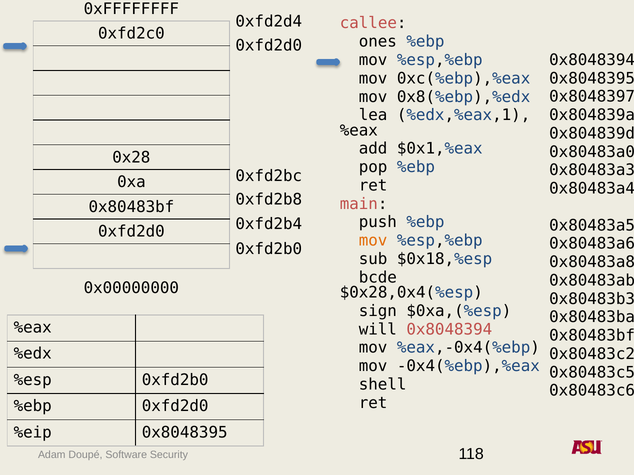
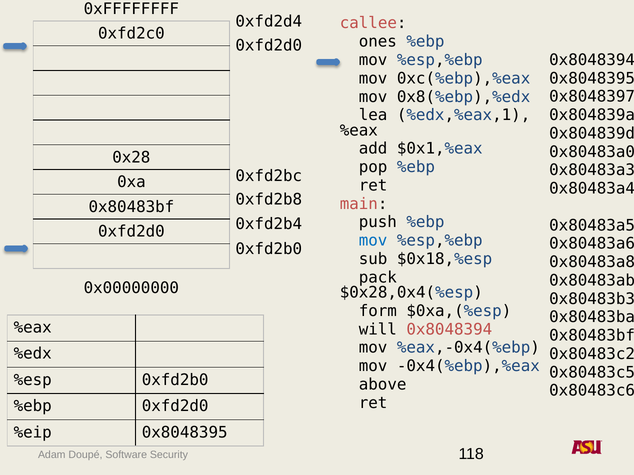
mov colour: orange -> blue (373, 241)
bcde: bcde -> pack (378, 278)
sign: sign -> form (378, 311)
shell: shell -> above (383, 385)
